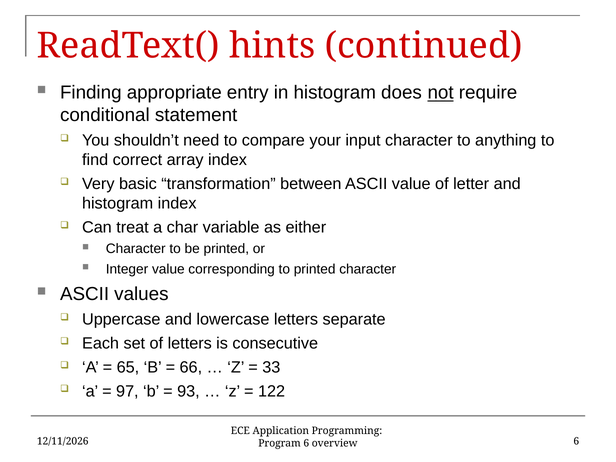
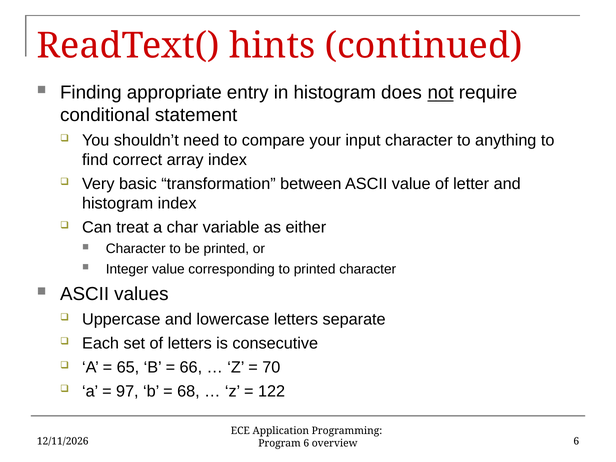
33: 33 -> 70 (271, 367)
93: 93 -> 68 (188, 391)
